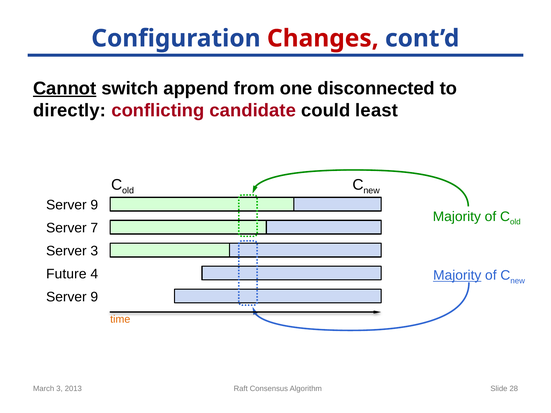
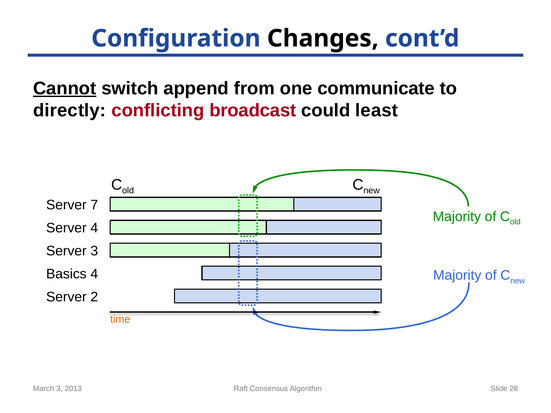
Changes colour: red -> black (323, 38)
disconnected: disconnected -> communicate (376, 89)
candidate: candidate -> broadcast (253, 111)
9: 9 -> 7 (94, 205)
Server 7: 7 -> 4 (94, 228)
Future: Future -> Basics (66, 274)
Majority underline: present -> none (457, 276)
9: 9 -> 2 (94, 297)
